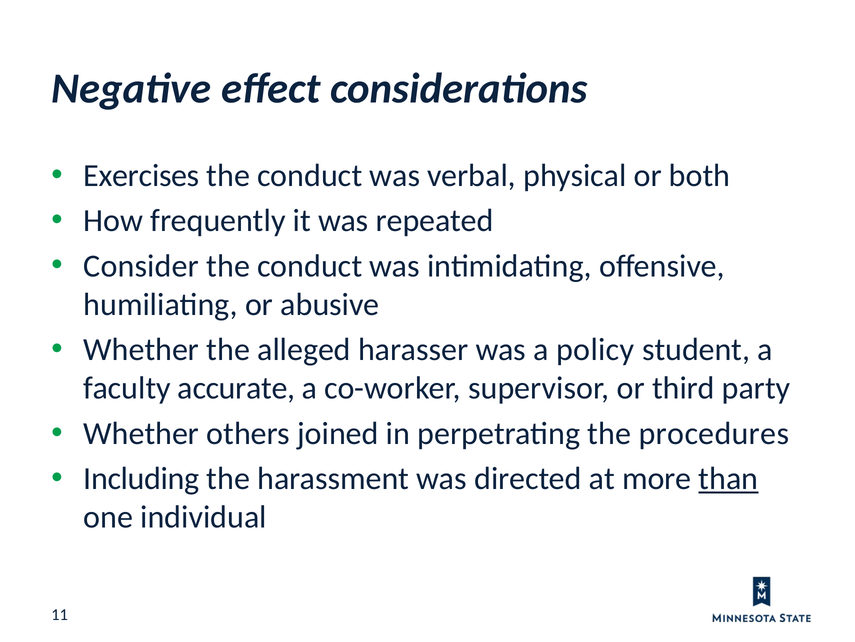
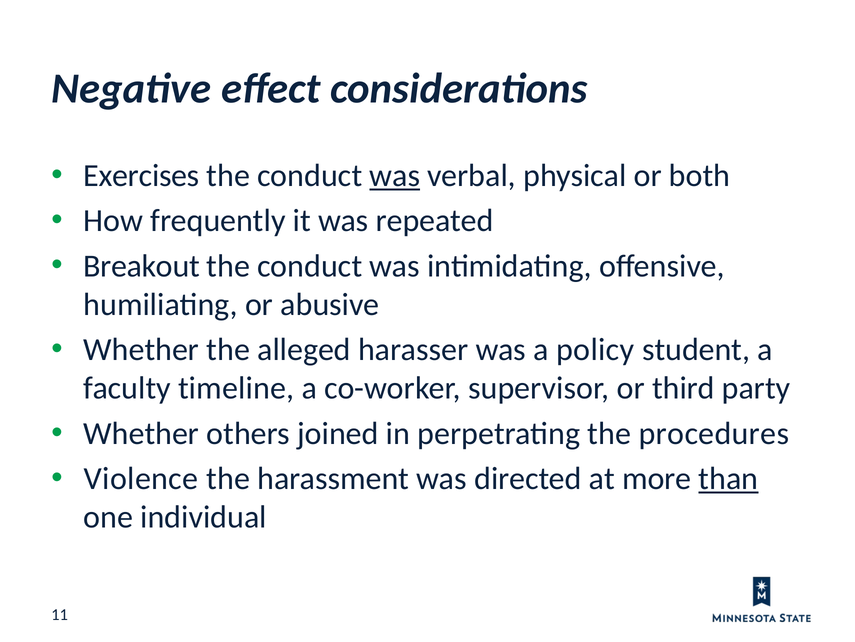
was underline: none -> present (395, 175)
Consider: Consider -> Breakout (141, 266)
accurate: accurate -> timeline (236, 388)
Including: Including -> Violence (141, 478)
